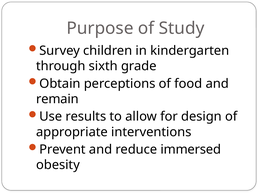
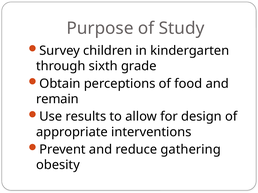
immersed: immersed -> gathering (191, 150)
